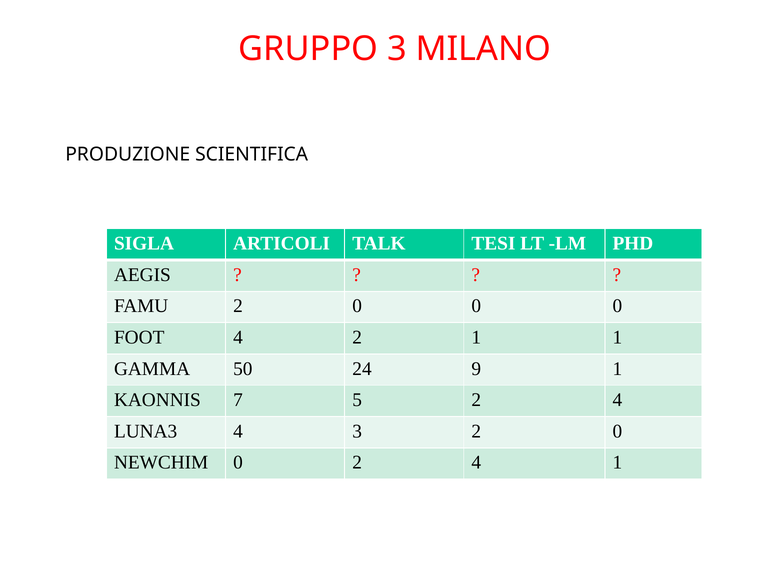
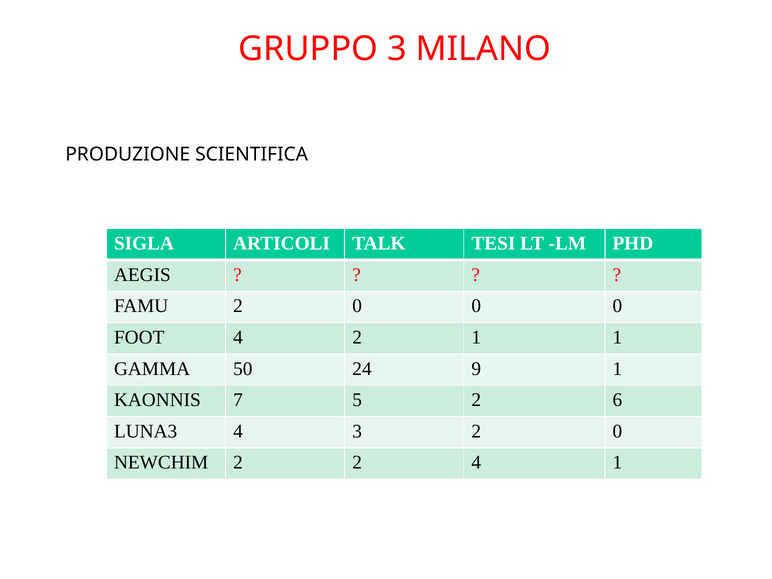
5 2 4: 4 -> 6 (617, 400)
NEWCHIM 0: 0 -> 2 (238, 463)
